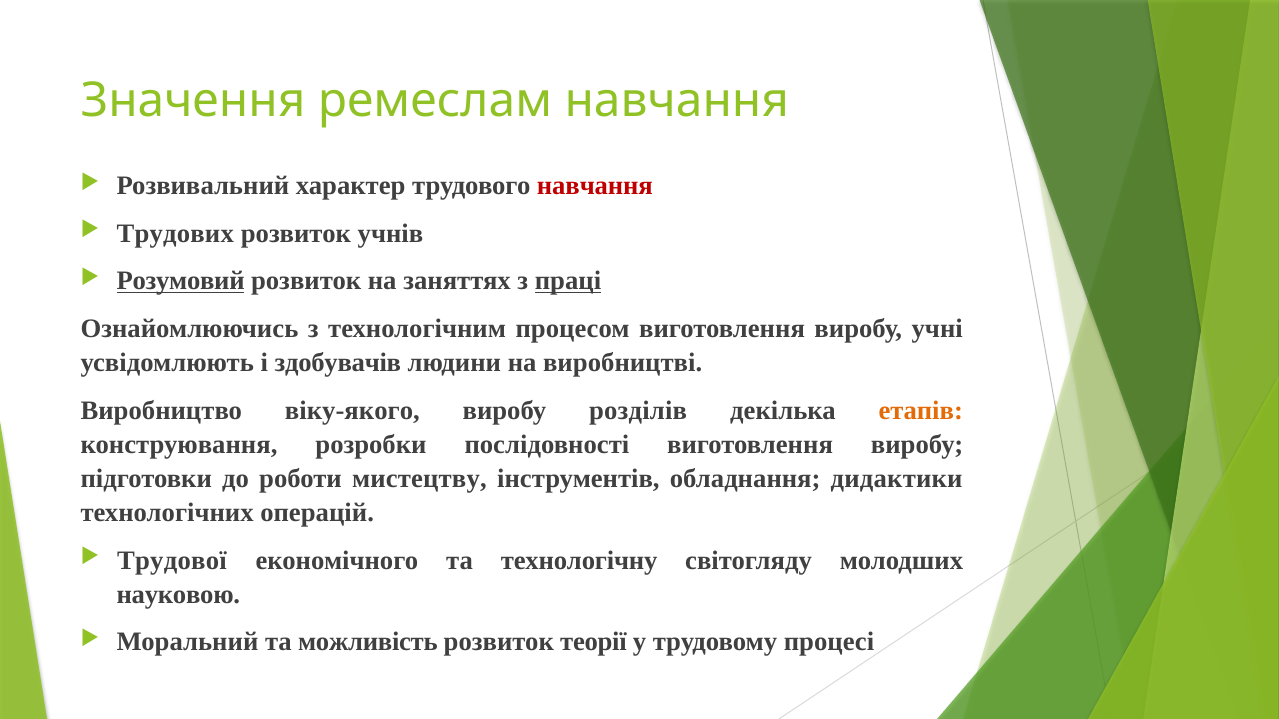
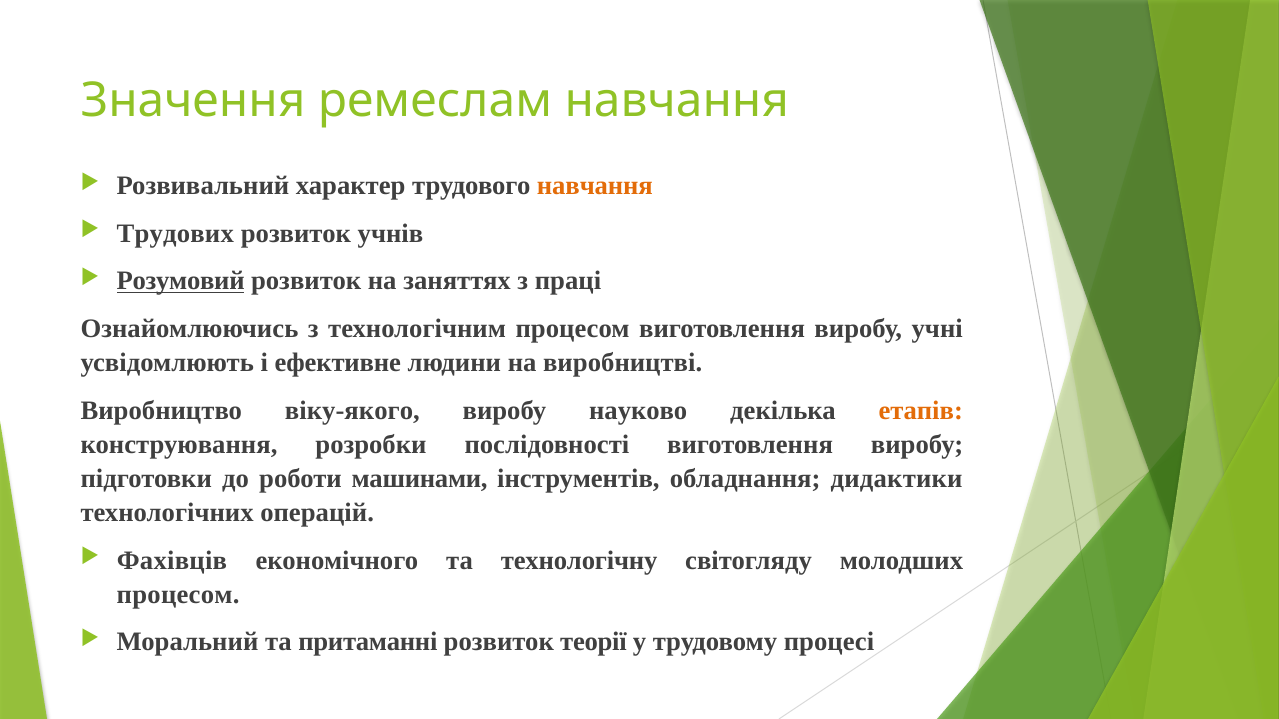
навчання colour: red -> orange (595, 186)
праці underline: present -> none (568, 281)
здобувачів: здобувачів -> ефективне (338, 363)
розділів: розділів -> науково (638, 411)
мистецтву: мистецтву -> машинами (420, 479)
Трудової: Трудової -> Фахівців (172, 561)
науковою: науковою -> процесом (178, 595)
можливість: можливість -> притаманні (368, 643)
